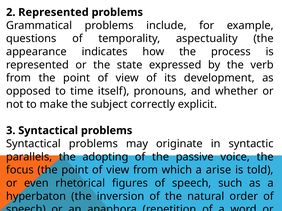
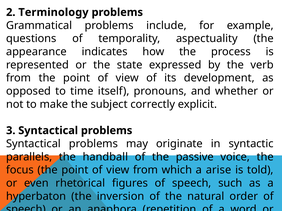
2 Represented: Represented -> Terminology (53, 12)
adopting: adopting -> handball (105, 157)
